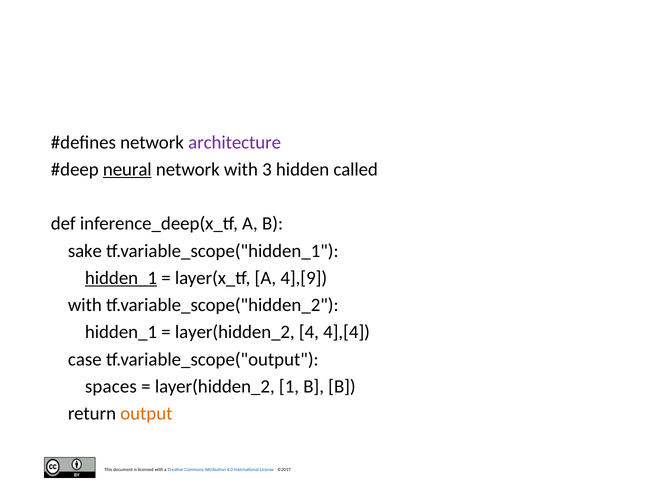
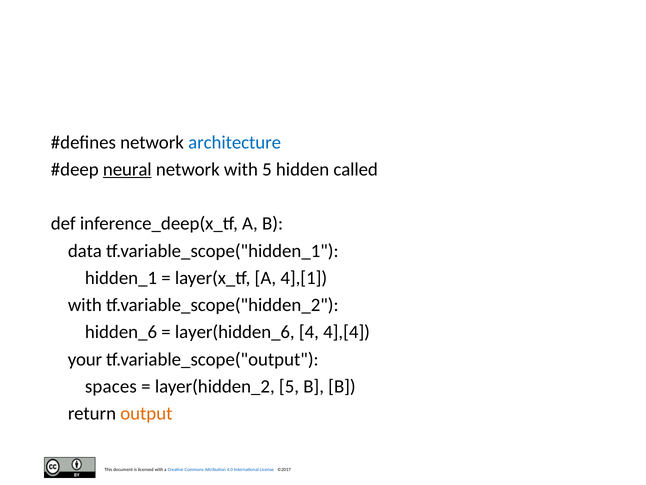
architecture colour: purple -> blue (235, 142)
with 3: 3 -> 5 (267, 169)
sake: sake -> data (85, 251)
hidden_1 underline: present -> none (121, 278)
4],[9: 4],[9 -> 4],[1 (304, 278)
hidden_1: hidden_1 -> hidden_6 (121, 332)
layer(hidden_2: layer(hidden_2 -> layer(hidden_6 (235, 332)
case: case -> your (85, 359)
layer(hidden_2 1: 1 -> 5 (289, 386)
